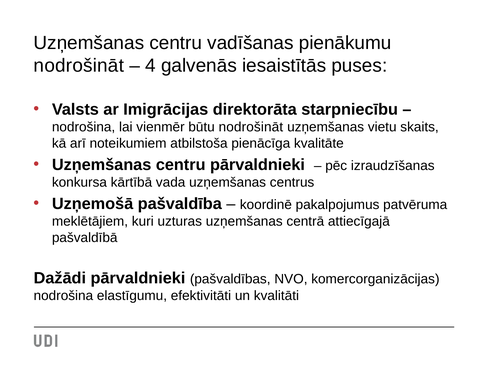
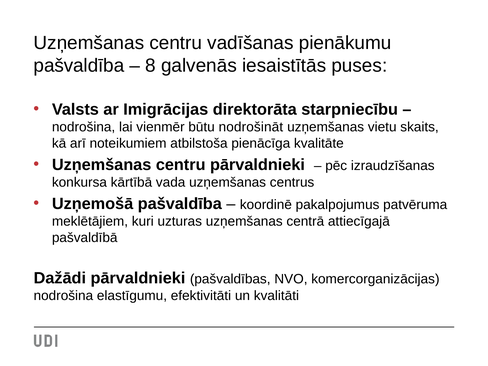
nodrošināt: nodrošināt -> pašvaldība (79, 66)
4: 4 -> 8 (150, 66)
